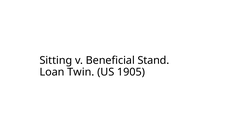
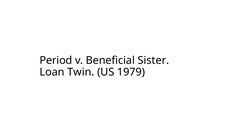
Sitting: Sitting -> Period (56, 60)
Stand: Stand -> Sister (153, 60)
1905: 1905 -> 1979 (131, 72)
